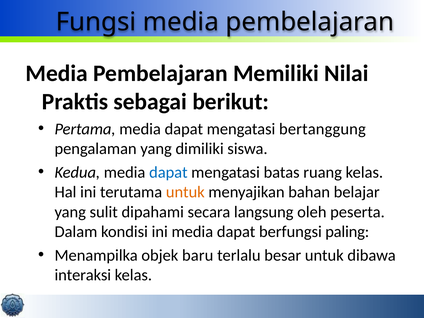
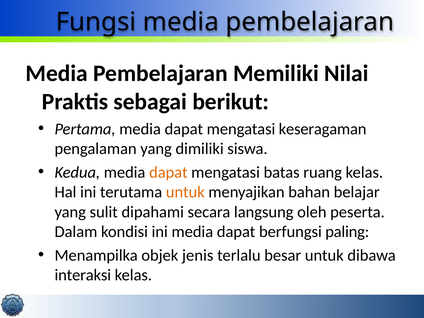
bertanggung: bertanggung -> keseragaman (323, 129)
dapat colour: blue -> orange (168, 172)
baru: baru -> jenis (198, 255)
